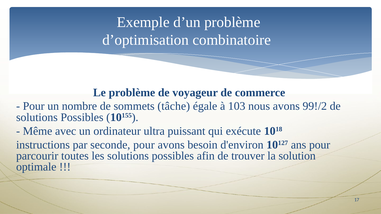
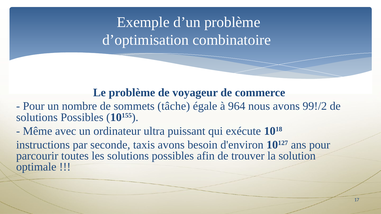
103: 103 -> 964 (237, 106)
seconde pour: pour -> taxis (144, 145)
